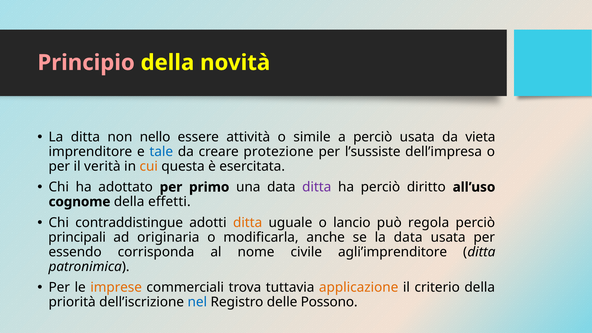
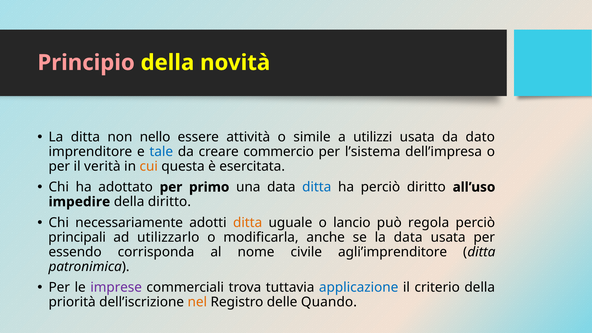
a perciò: perciò -> utilizzi (373, 137)
vieta: vieta -> dato (480, 137)
protezione: protezione -> commercio (279, 152)
l’sussiste: l’sussiste -> l’sistema (373, 152)
ditta colour: purple -> blue (317, 187)
cognome: cognome -> impedire (79, 202)
della effetti: effetti -> diritto (169, 202)
contraddistingue: contraddistingue -> necessariamente (129, 223)
originaria: originaria -> utilizzarlo (168, 237)
imprese colour: orange -> purple (116, 287)
applicazione colour: orange -> blue (359, 287)
nel colour: blue -> orange (197, 302)
Possono: Possono -> Quando (329, 302)
